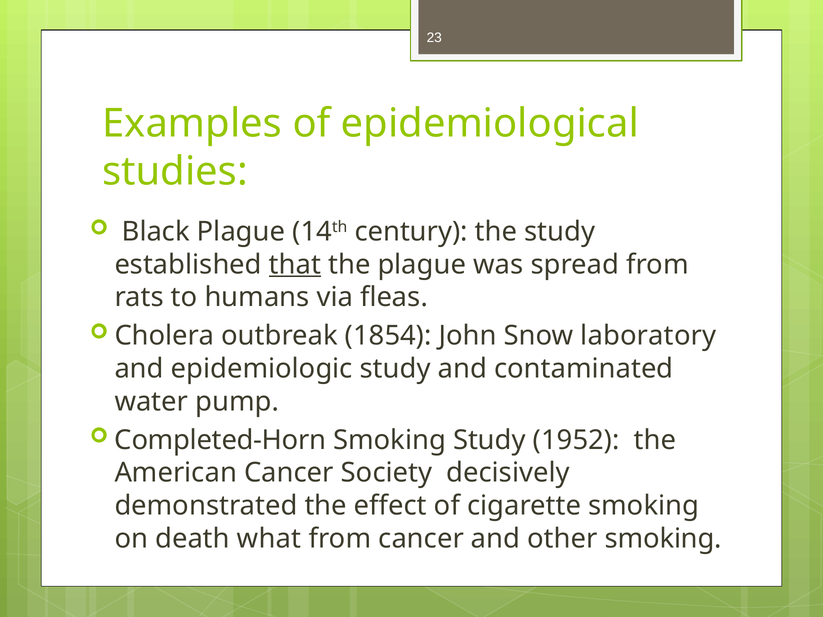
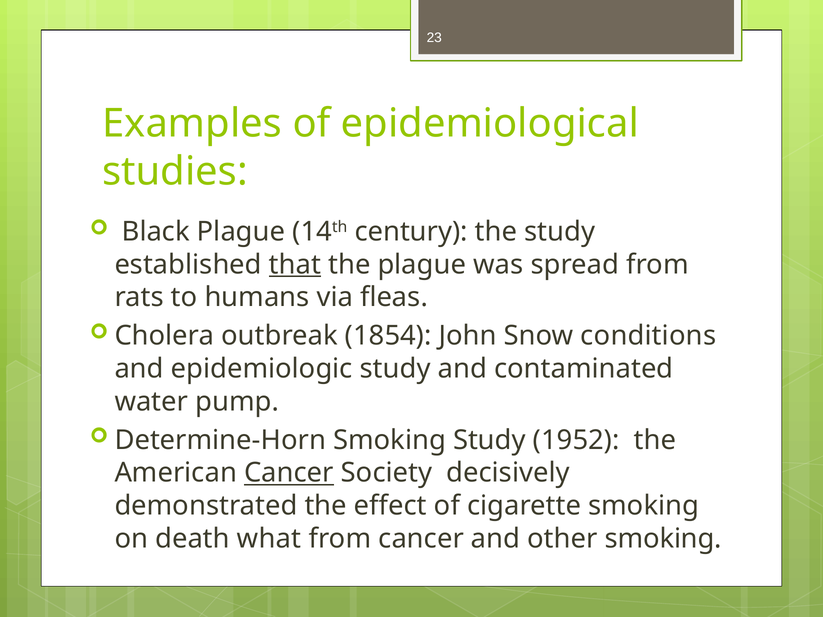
laboratory: laboratory -> conditions (648, 336)
Completed-Horn: Completed-Horn -> Determine-Horn (220, 440)
Cancer underline: none -> present (289, 473)
